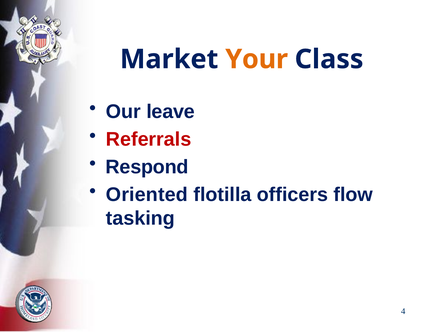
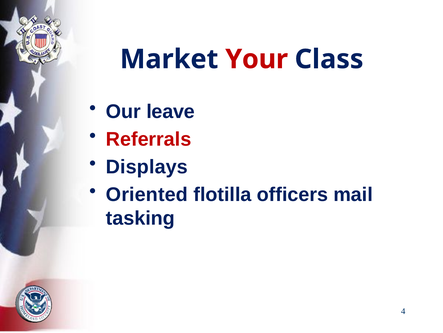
Your colour: orange -> red (257, 59)
Respond: Respond -> Displays (147, 167)
flow: flow -> mail (353, 194)
